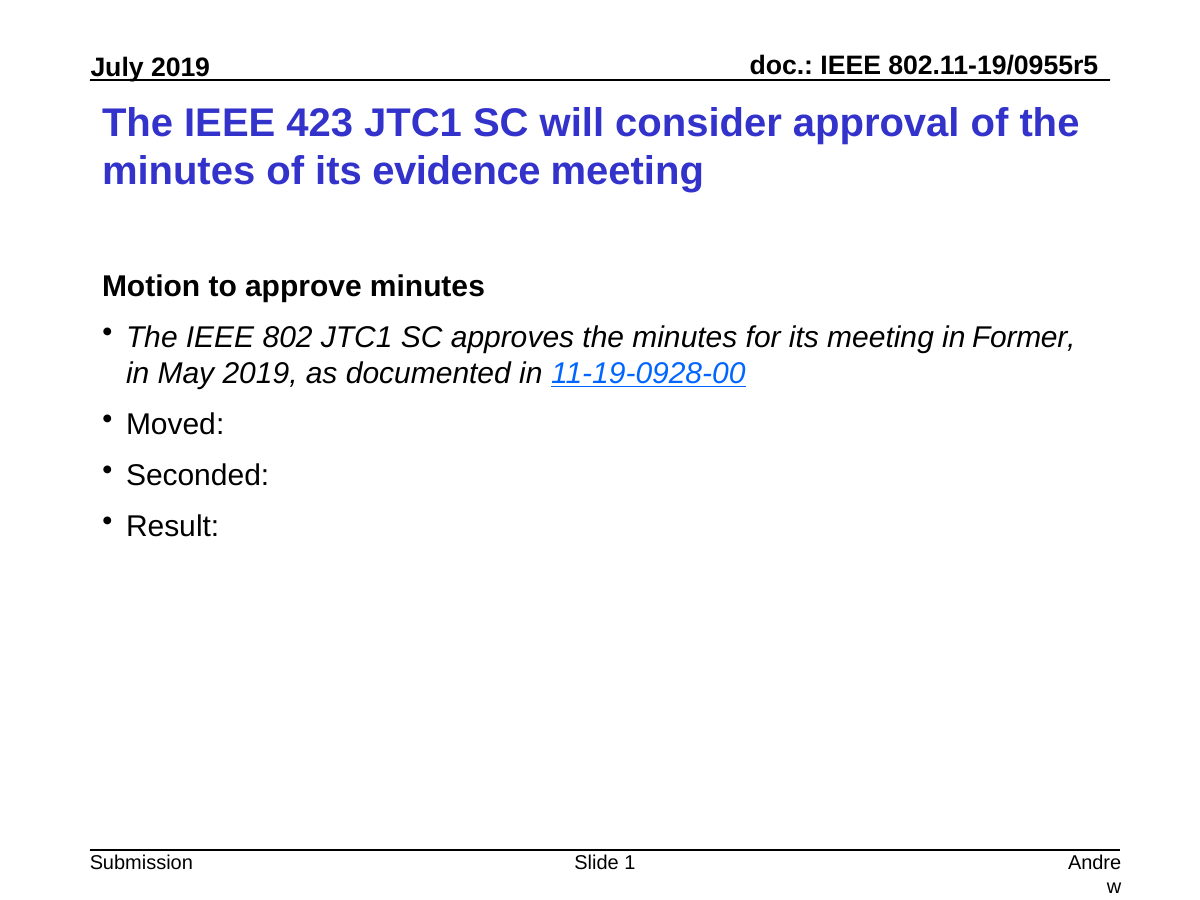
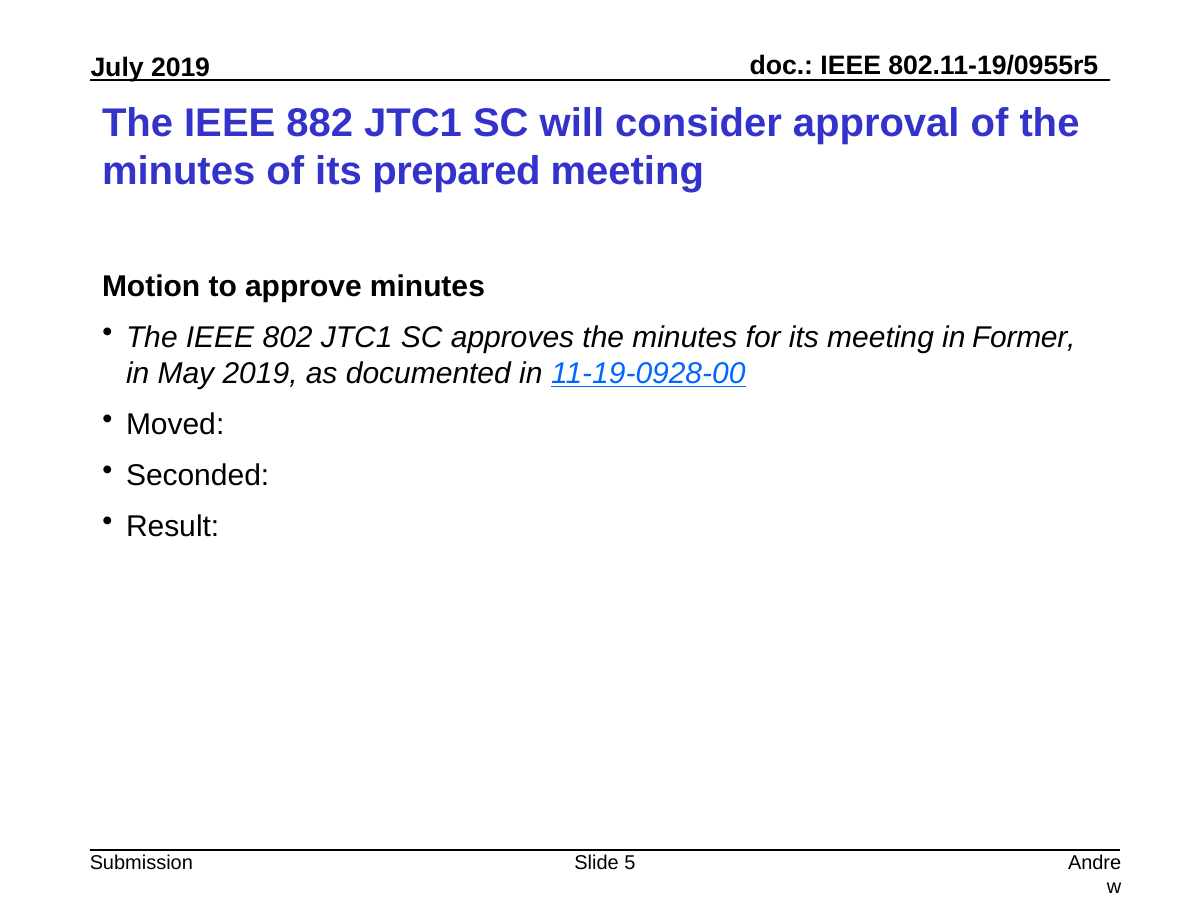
423: 423 -> 882 (320, 123)
evidence: evidence -> prepared (456, 171)
1: 1 -> 5 (630, 863)
